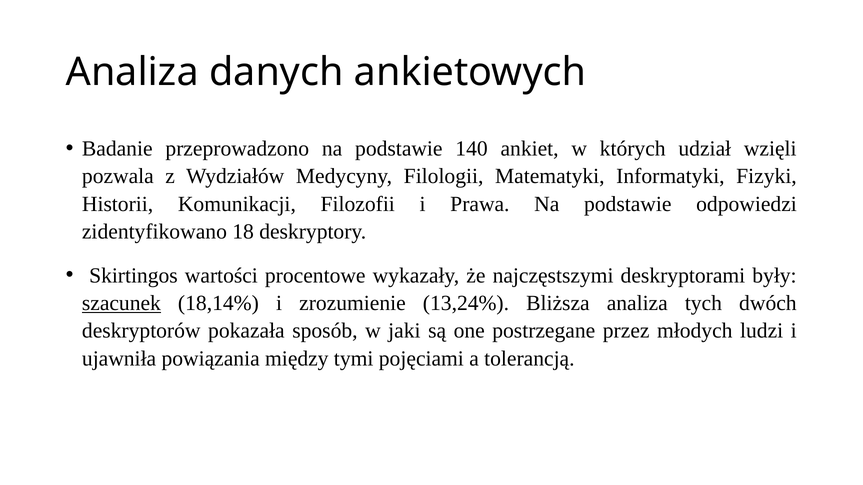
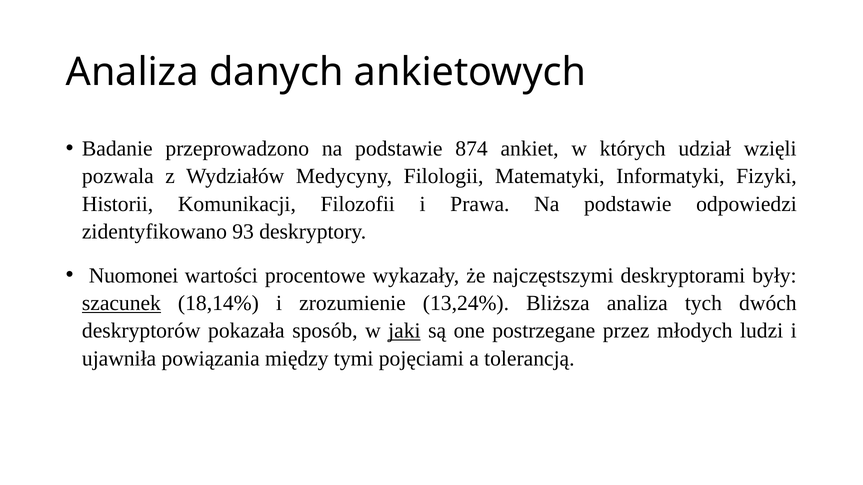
140: 140 -> 874 (472, 149)
18: 18 -> 93 (243, 232)
Skirtingos: Skirtingos -> Nuomonei (134, 276)
jaki underline: none -> present (404, 331)
